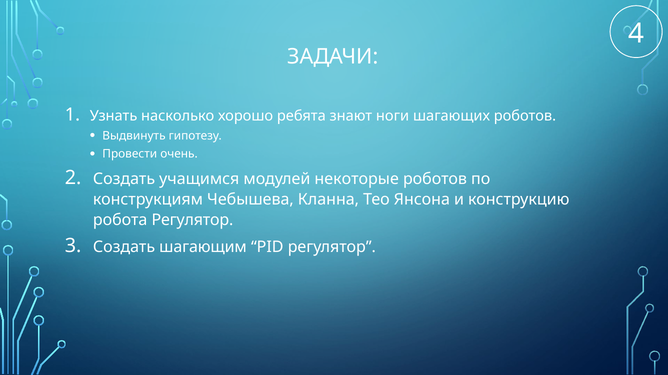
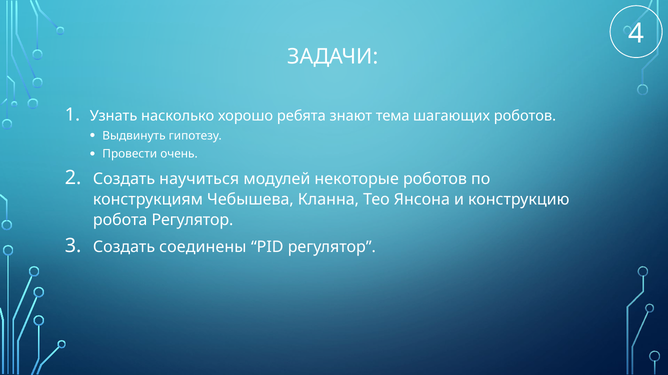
ноги: ноги -> тема (393, 116)
учащимся: учащимся -> научиться (199, 179)
шагающим: шагающим -> соединены (203, 248)
